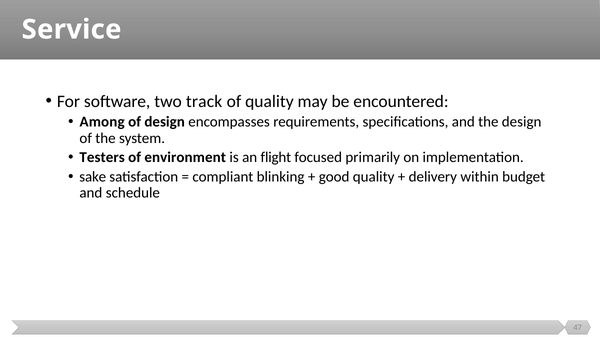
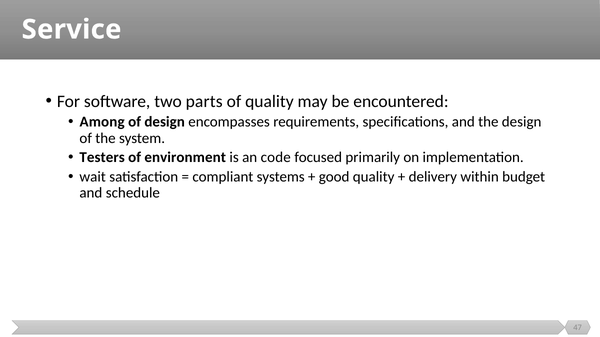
track: track -> parts (204, 101)
flight: flight -> code (276, 158)
sake: sake -> wait (93, 177)
blinking: blinking -> systems (281, 177)
